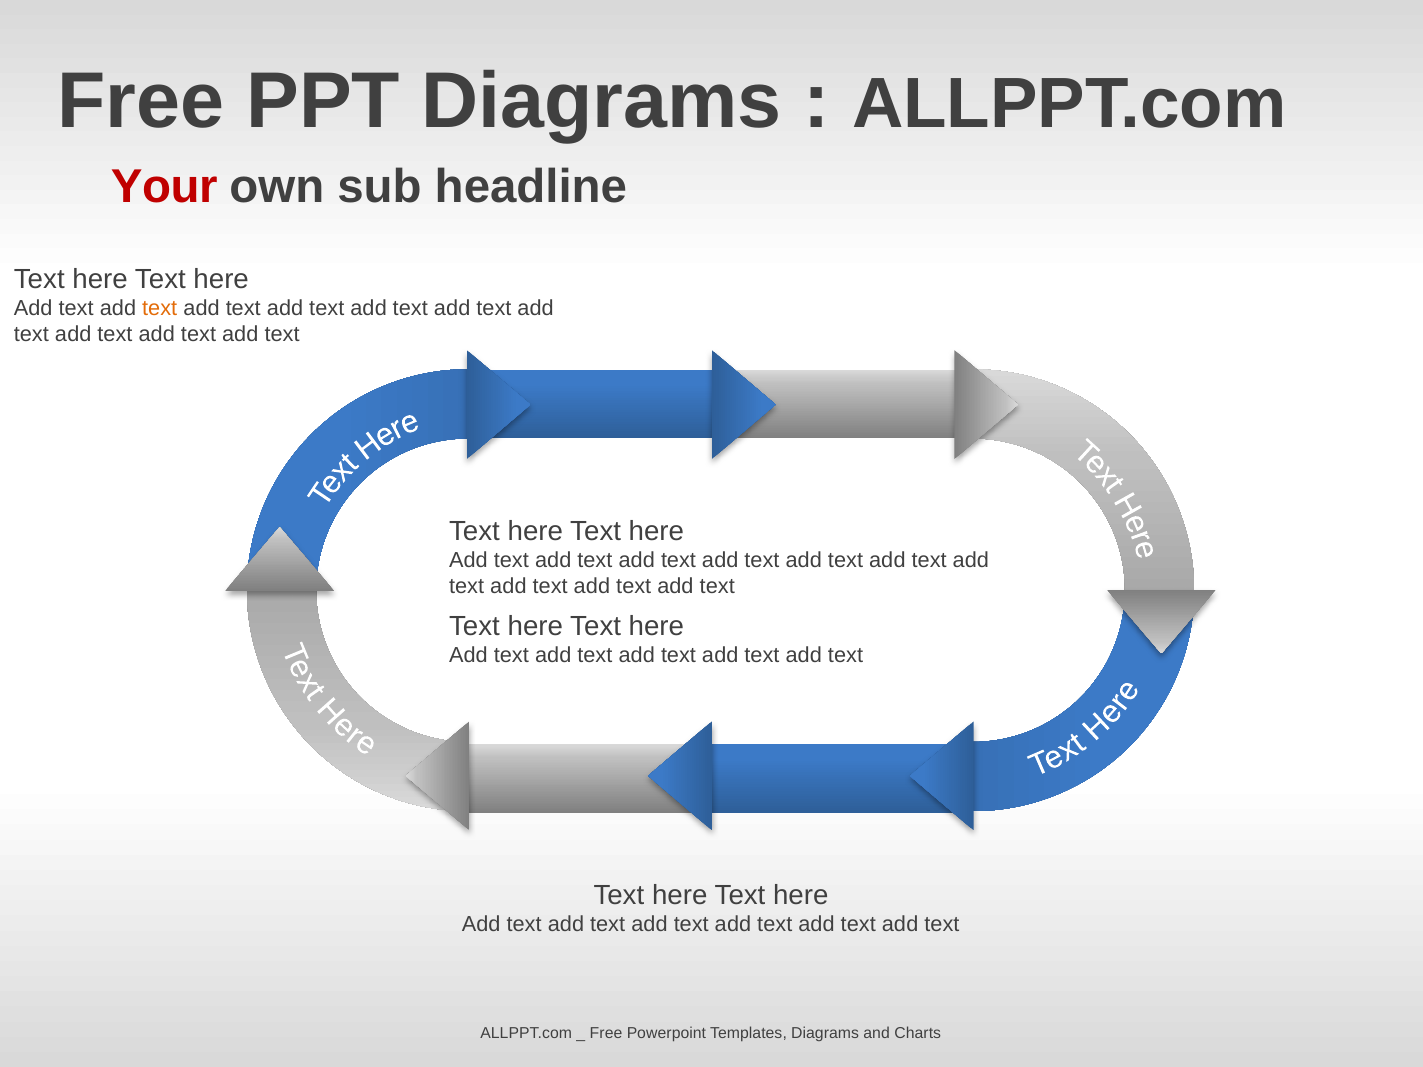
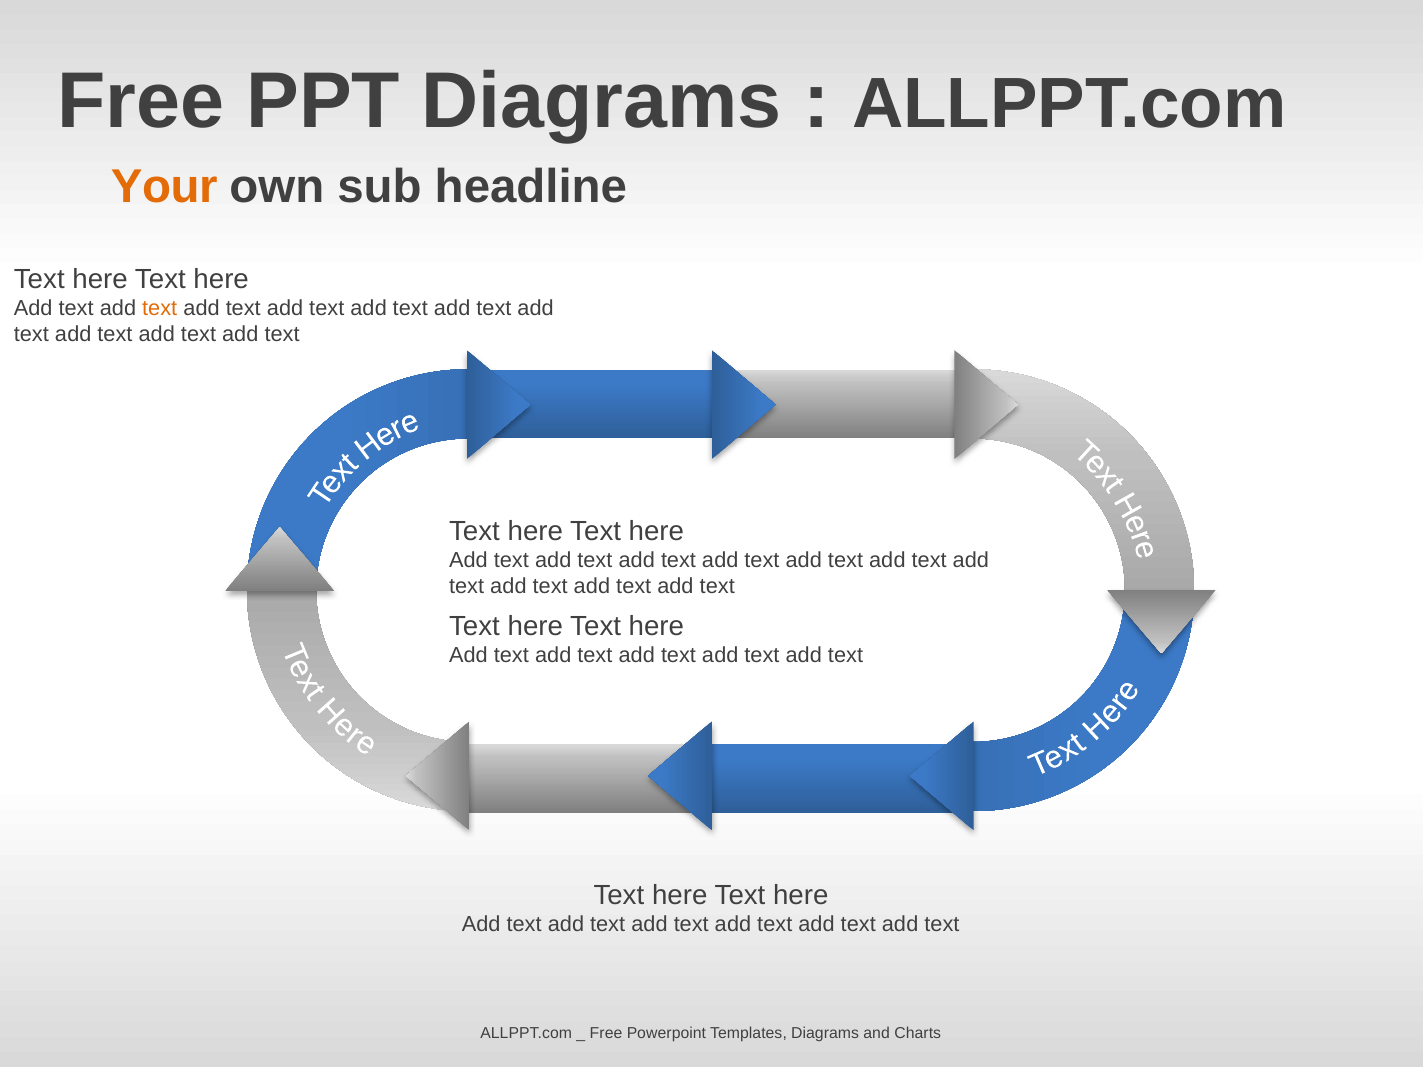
Your colour: red -> orange (164, 187)
